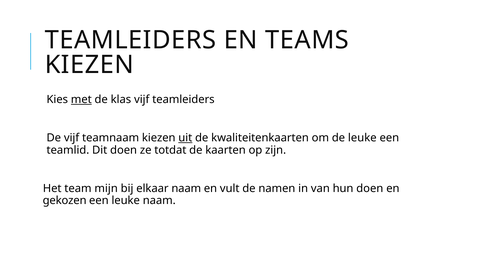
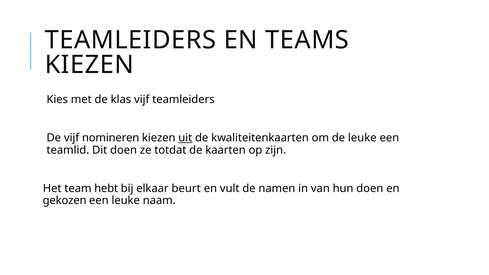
met underline: present -> none (81, 99)
teamnaam: teamnaam -> nomineren (111, 138)
mijn: mijn -> hebt (106, 188)
elkaar naam: naam -> beurt (186, 188)
